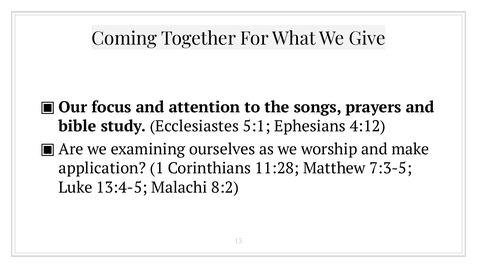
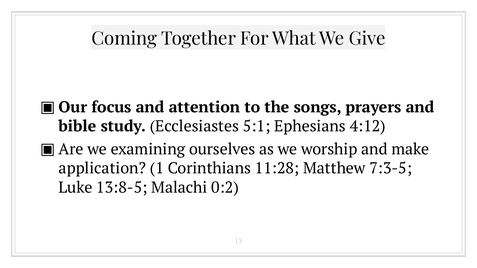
13:4-5: 13:4-5 -> 13:8-5 (122, 188)
8:2: 8:2 -> 0:2 (225, 188)
